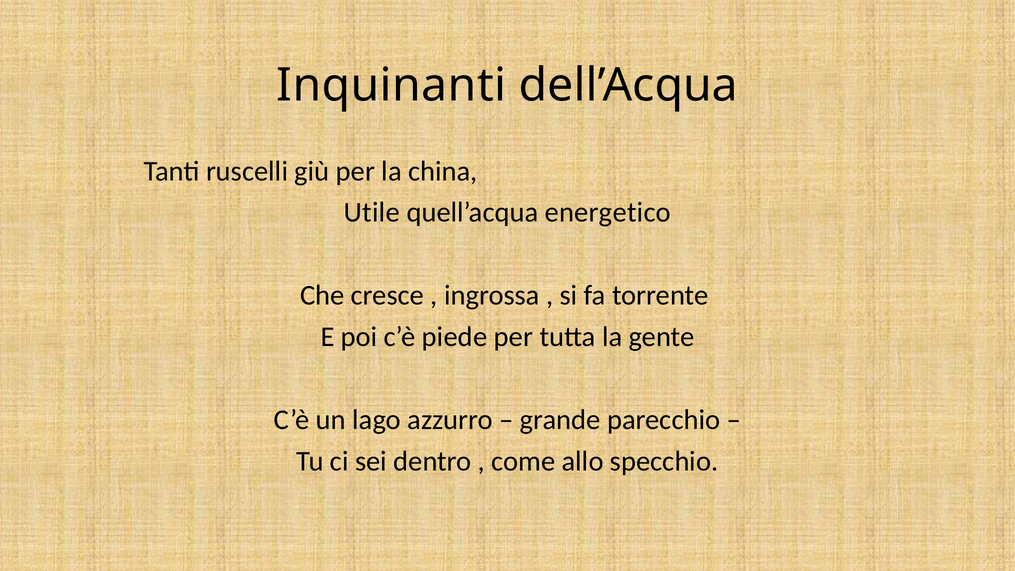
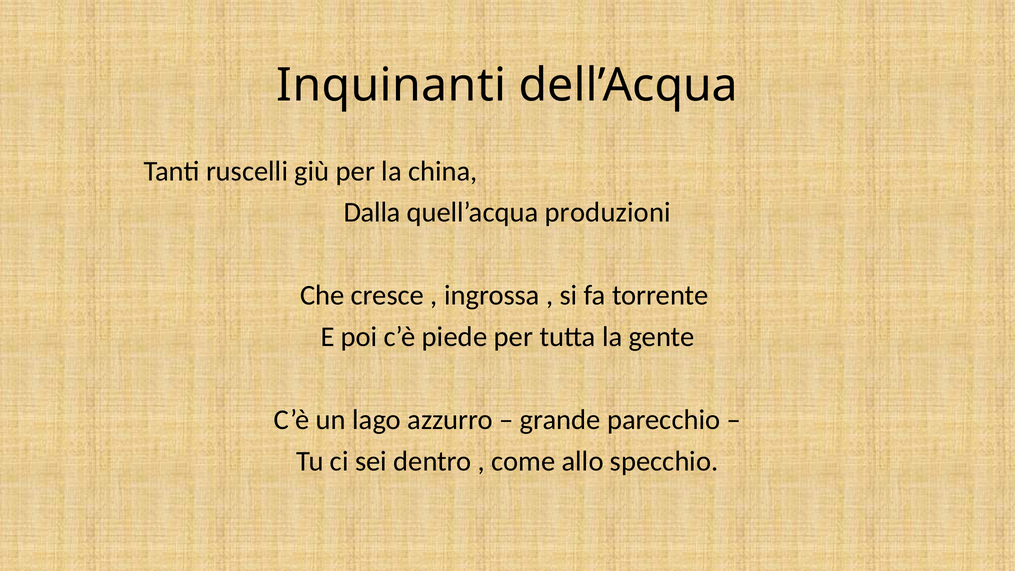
Utile: Utile -> Dalla (372, 213)
energetico: energetico -> produzioni (608, 213)
